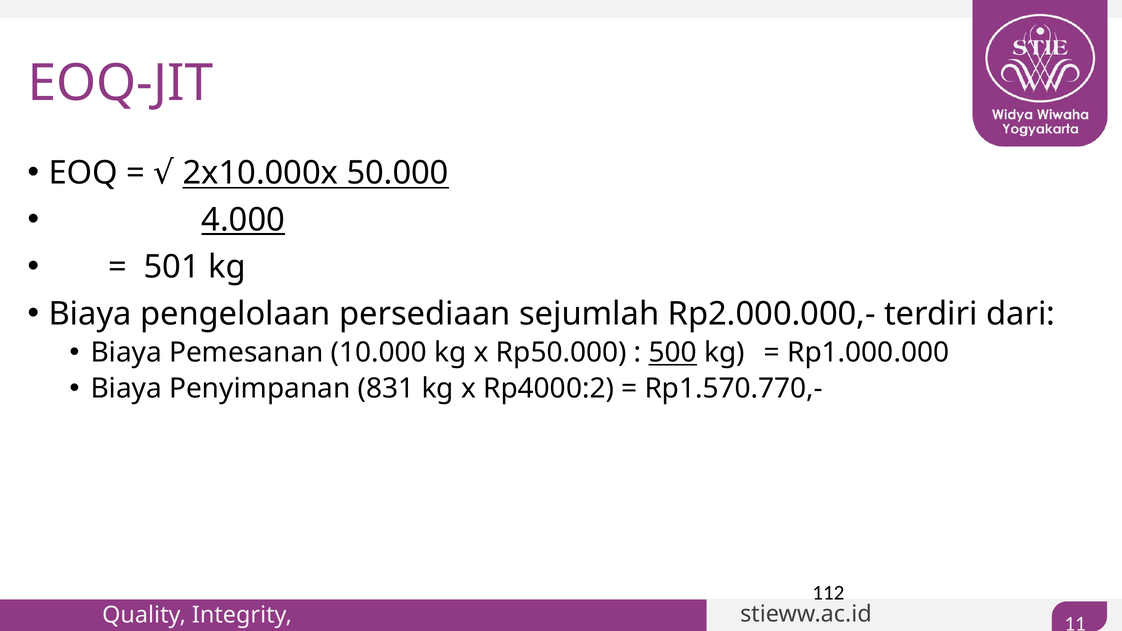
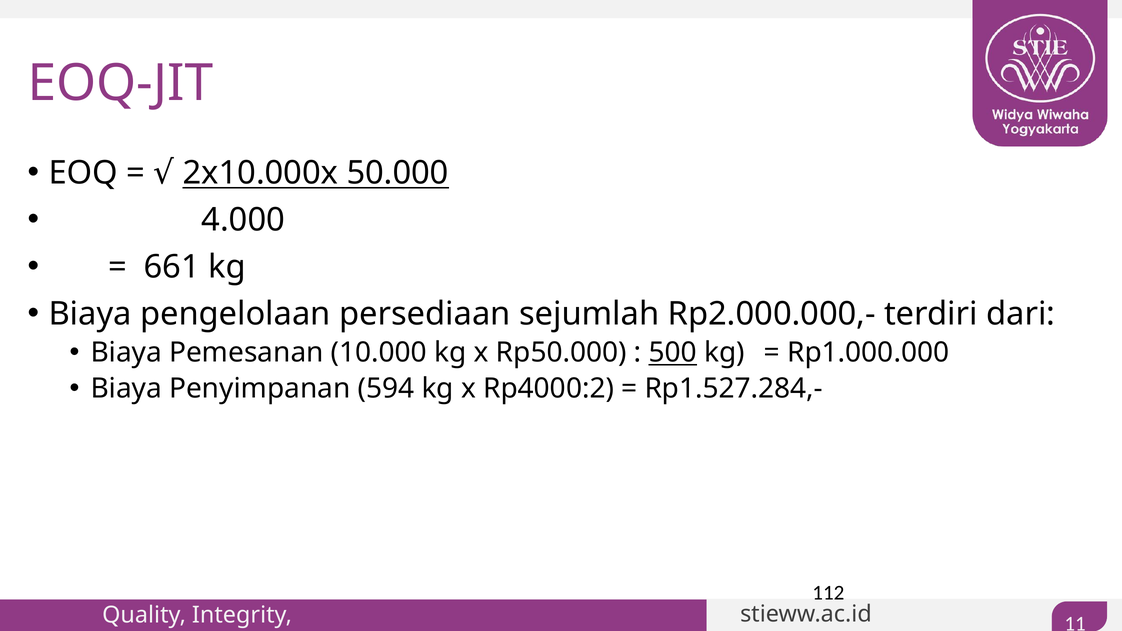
4.000 underline: present -> none (243, 220)
501: 501 -> 661 (172, 267)
831: 831 -> 594 (386, 389)
Rp1.570.770,-: Rp1.570.770,- -> Rp1.527.284,- (734, 389)
